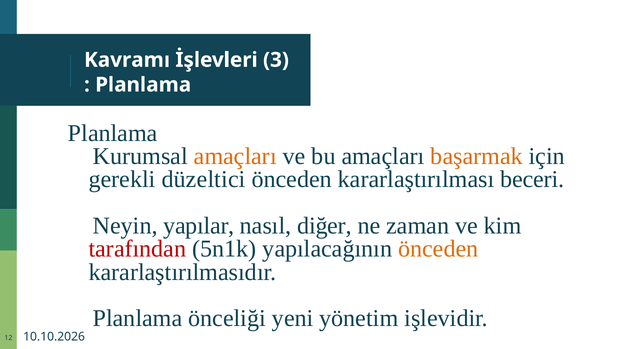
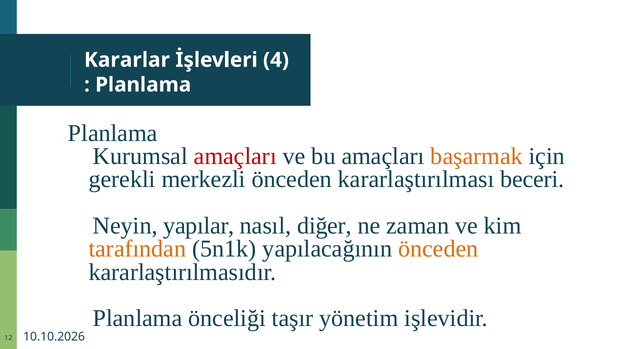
Kavramı: Kavramı -> Kararlar (127, 60)
3: 3 -> 4 (276, 60)
amaçları colour: orange -> red (235, 156)
düzeltici: düzeltici -> merkezli (204, 180)
tarafından colour: red -> orange (137, 249)
yeni: yeni -> taşır (293, 319)
